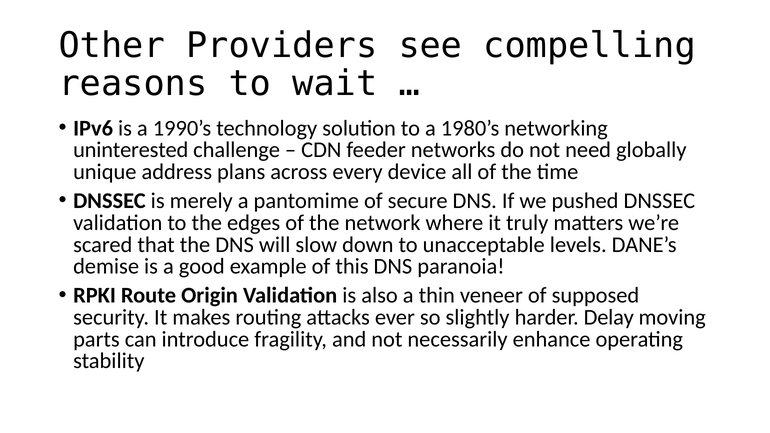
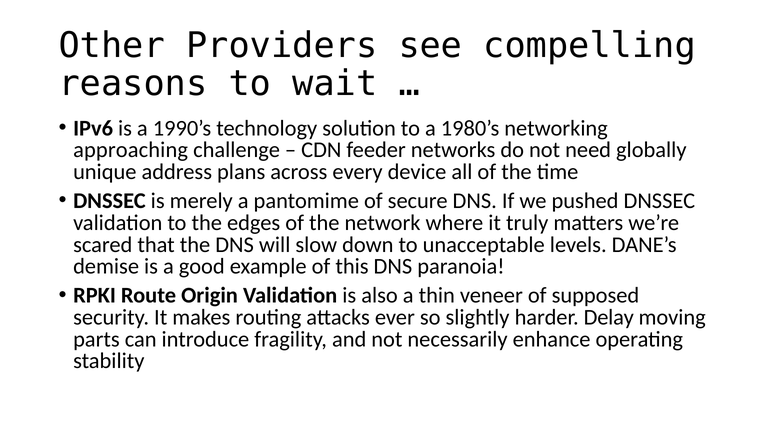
uninterested: uninterested -> approaching (131, 150)
